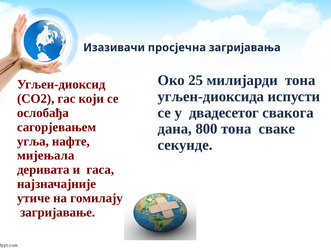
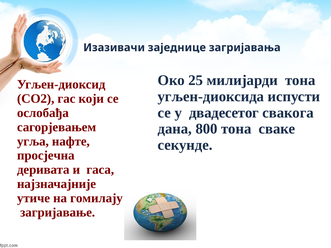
просјечна: просјечна -> заједнице (177, 48)
мијењала: мијењала -> просјечна (46, 156)
